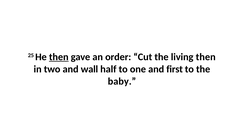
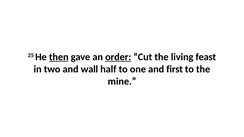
order underline: none -> present (118, 57)
living then: then -> feast (206, 57)
baby: baby -> mine (122, 82)
